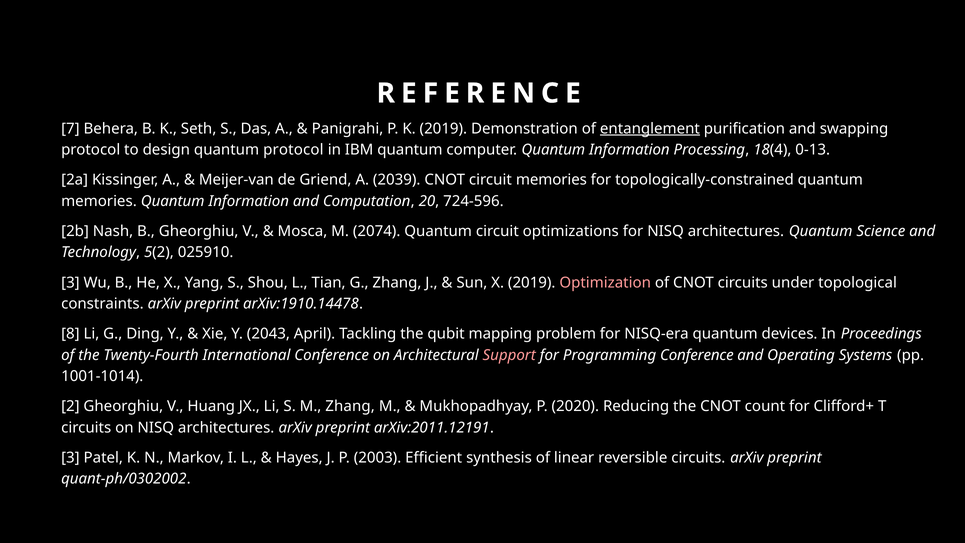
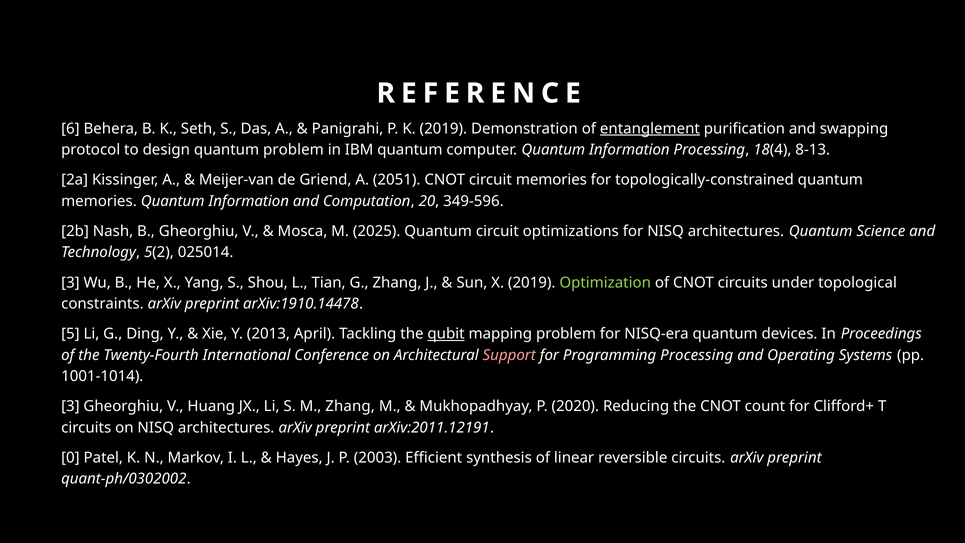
7: 7 -> 6 (70, 129)
quantum protocol: protocol -> problem (293, 150)
0-13: 0-13 -> 8-13 (813, 150)
2039: 2039 -> 2051 (397, 180)
724-596: 724-596 -> 349-596 (473, 201)
2074: 2074 -> 2025 (377, 231)
025910: 025910 -> 025014 (206, 252)
Optimization colour: pink -> light green (605, 283)
8: 8 -> 5 (70, 334)
2043: 2043 -> 2013 (268, 334)
qubit underline: none -> present (446, 334)
Programming Conference: Conference -> Processing (697, 355)
2: 2 -> 3 (70, 406)
3: 3 -> 0 (70, 458)
